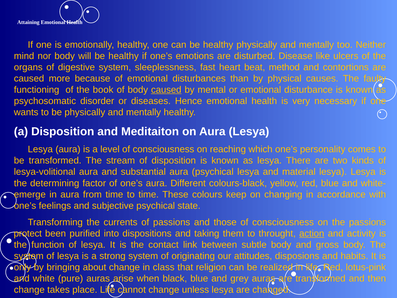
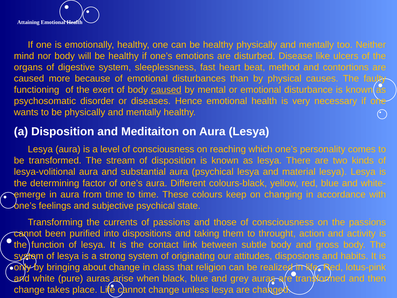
book: book -> exert (103, 90)
protect: protect -> cannot (28, 233)
action underline: present -> none (312, 233)
